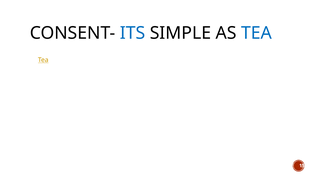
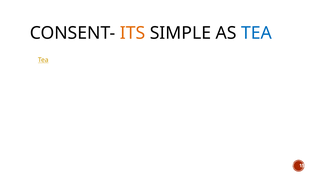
ITS colour: blue -> orange (133, 33)
